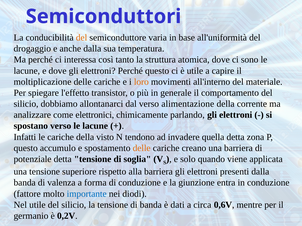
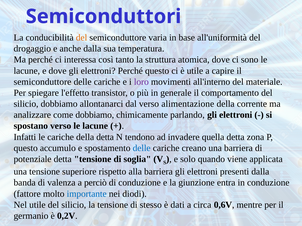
moltiplicazione: moltiplicazione -> semiconduttore (42, 82)
loro colour: orange -> purple (141, 82)
come elettronici: elettronici -> dobbiamo (95, 115)
della visto: visto -> detta (105, 137)
delle colour: orange -> blue (142, 148)
forma: forma -> perciò (95, 183)
di banda: banda -> stesso (151, 205)
